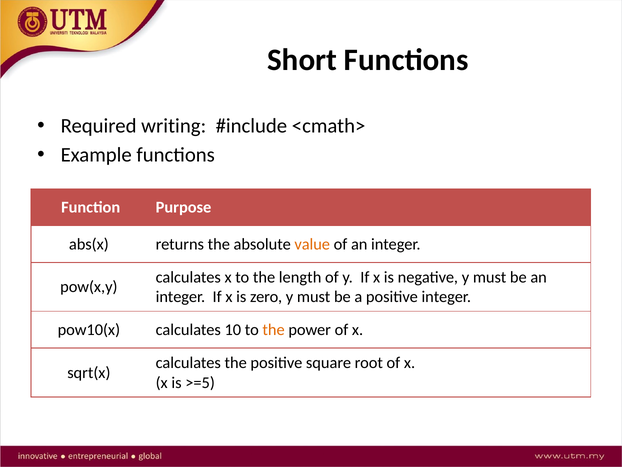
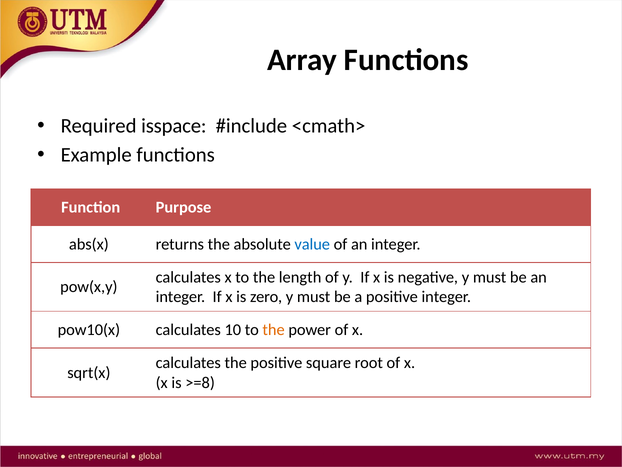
Short: Short -> Array (302, 60)
writing: writing -> isspace (174, 126)
value colour: orange -> blue (312, 244)
>=5: >=5 -> >=8 (200, 382)
